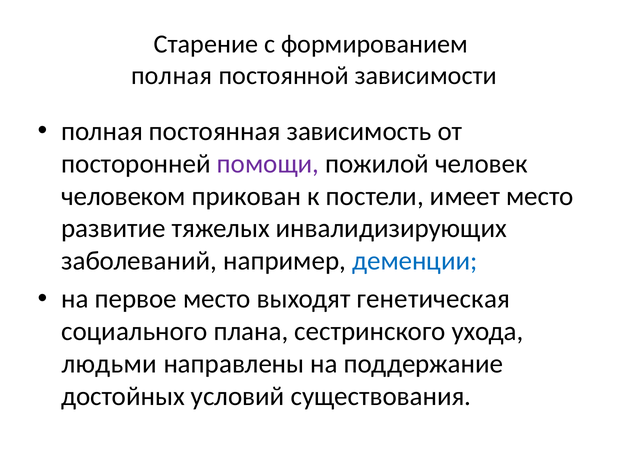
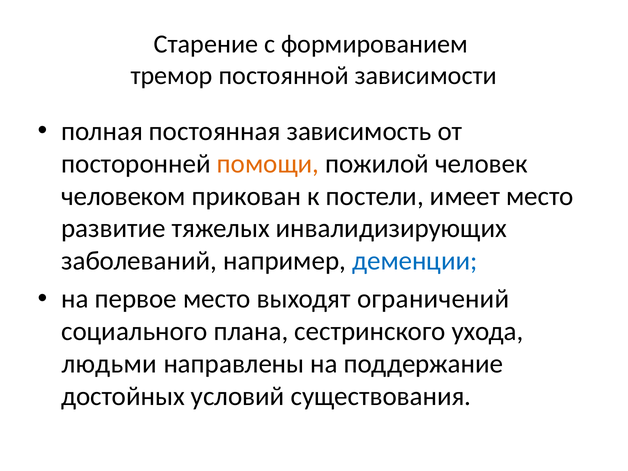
полная: полная -> тремор (172, 76)
помощи colour: purple -> orange (268, 164)
генетическая: генетическая -> ограничений (433, 299)
